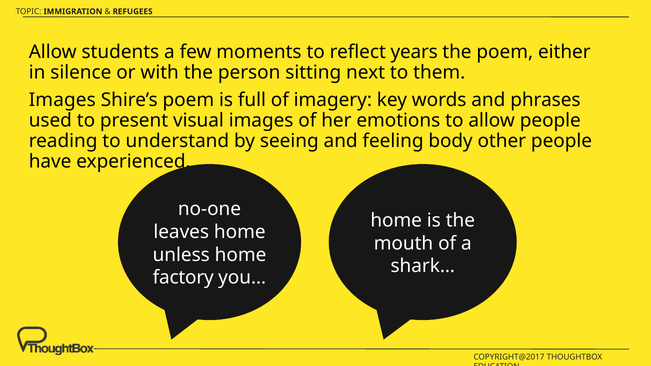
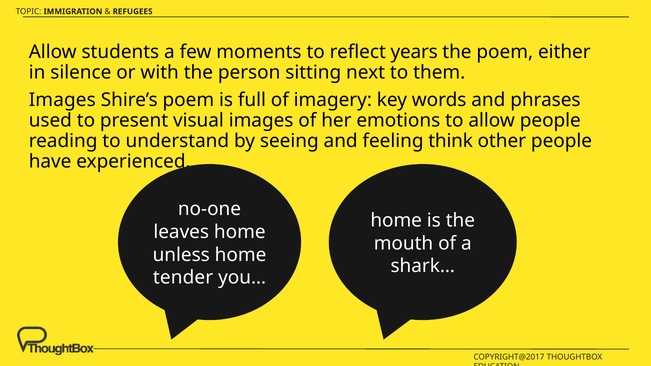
body: body -> think (451, 141)
factory: factory -> tender (183, 278)
